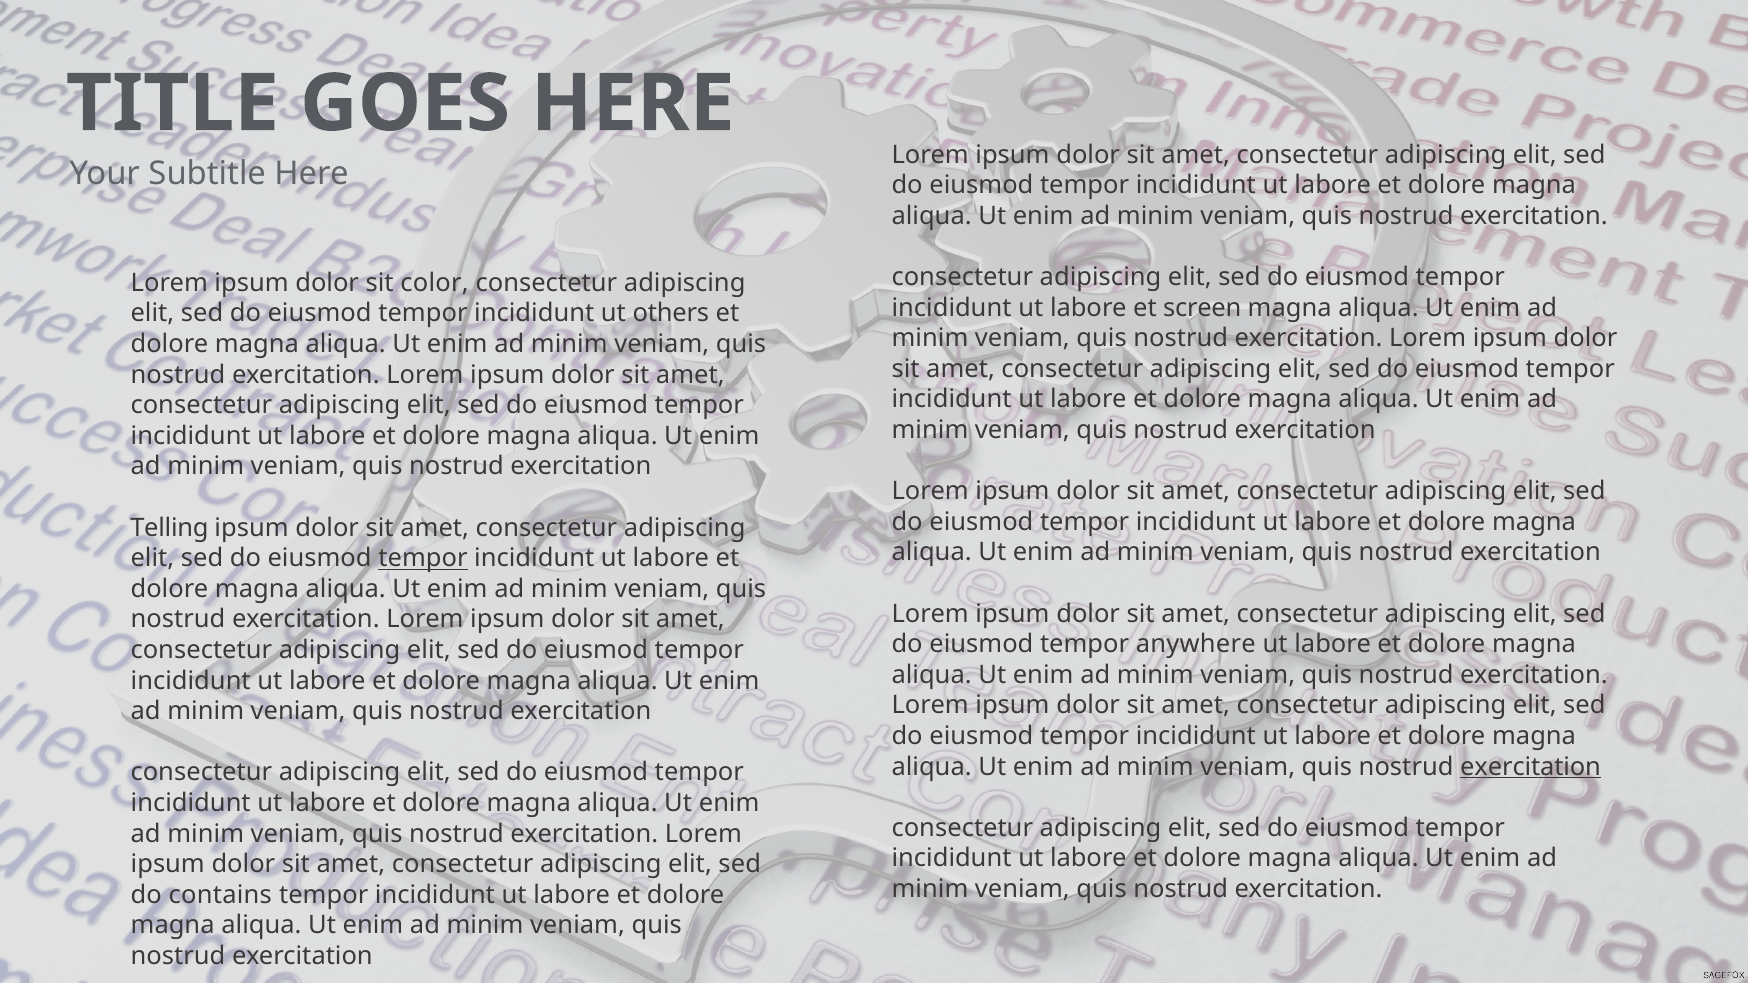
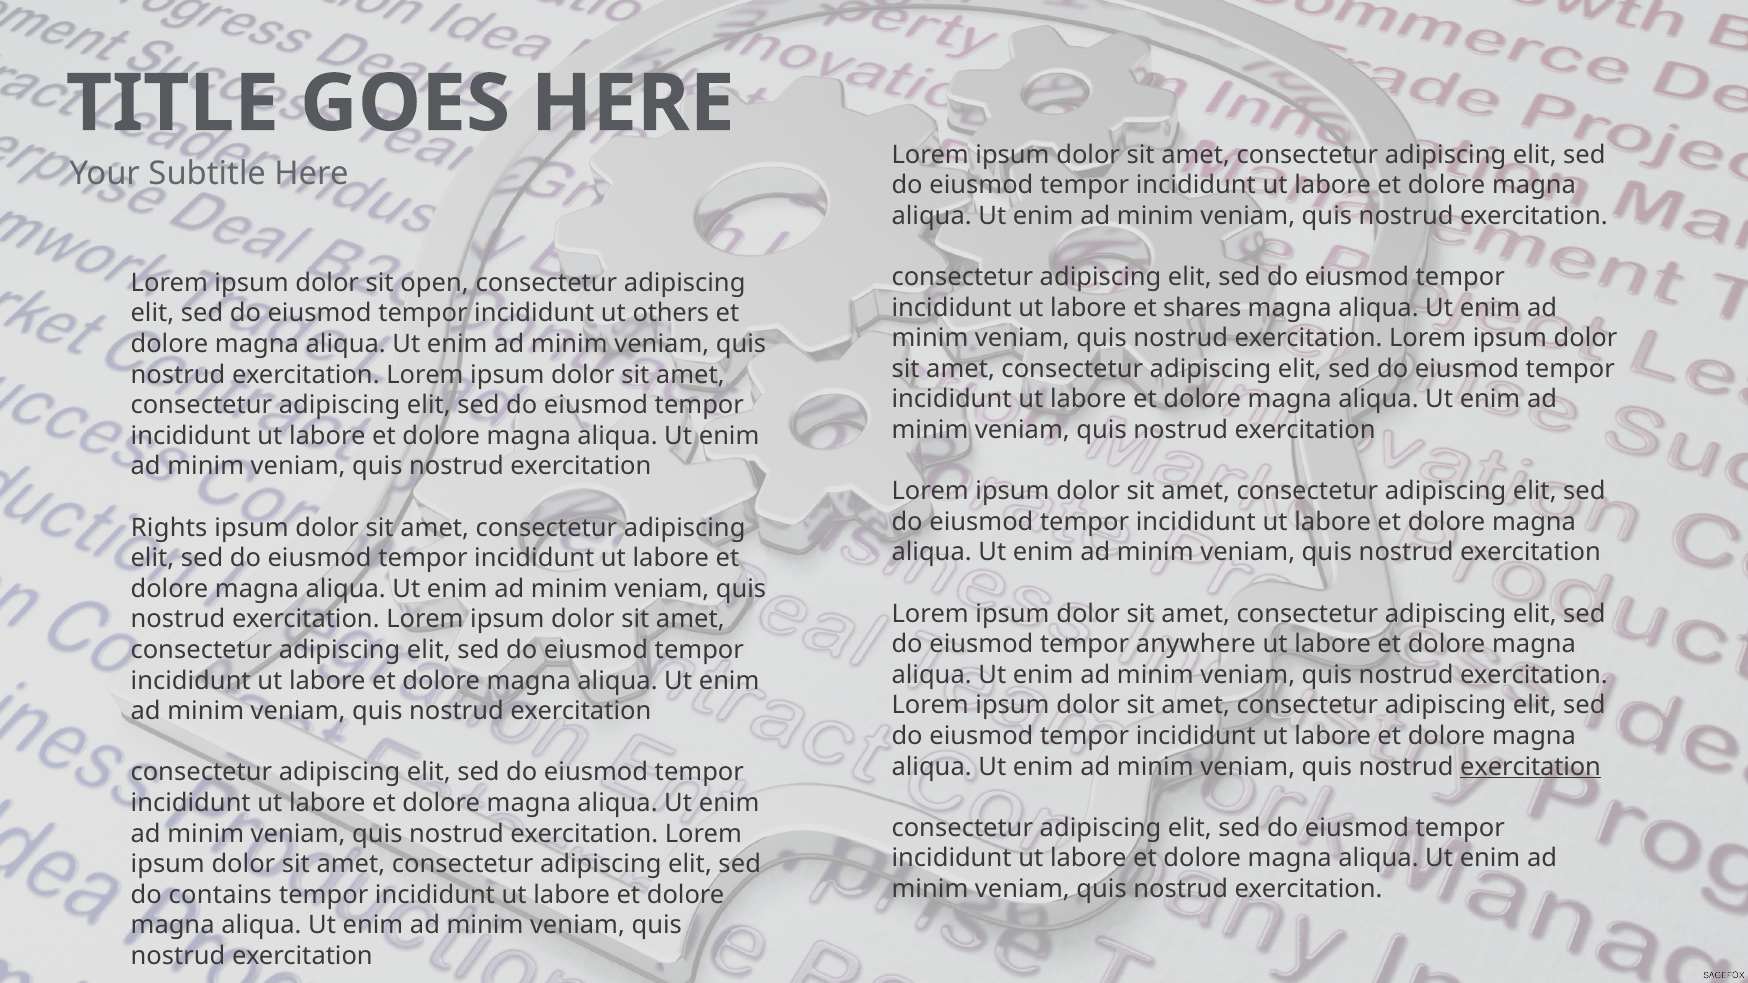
color: color -> open (435, 283)
screen: screen -> shares (1202, 308)
Telling: Telling -> Rights (169, 528)
tempor underline: present -> none (423, 558)
